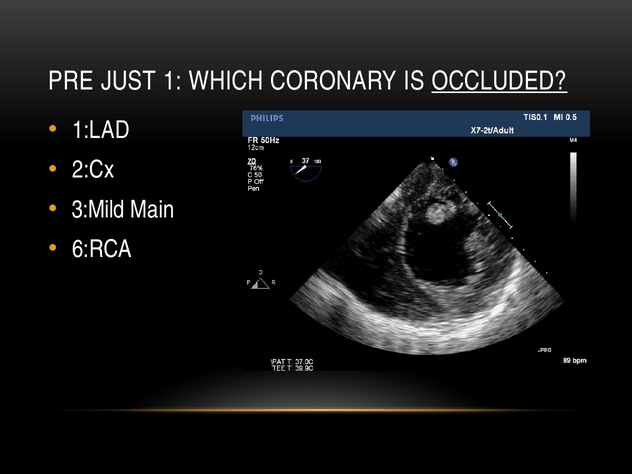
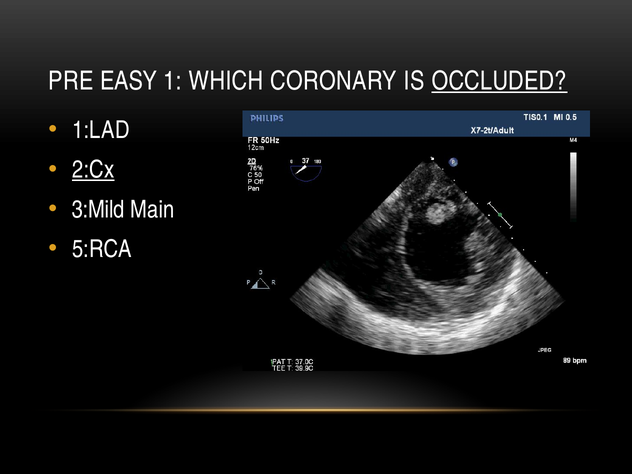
JUST: JUST -> EASY (129, 81)
2:Cx underline: none -> present (93, 170)
6:RCA: 6:RCA -> 5:RCA (102, 249)
